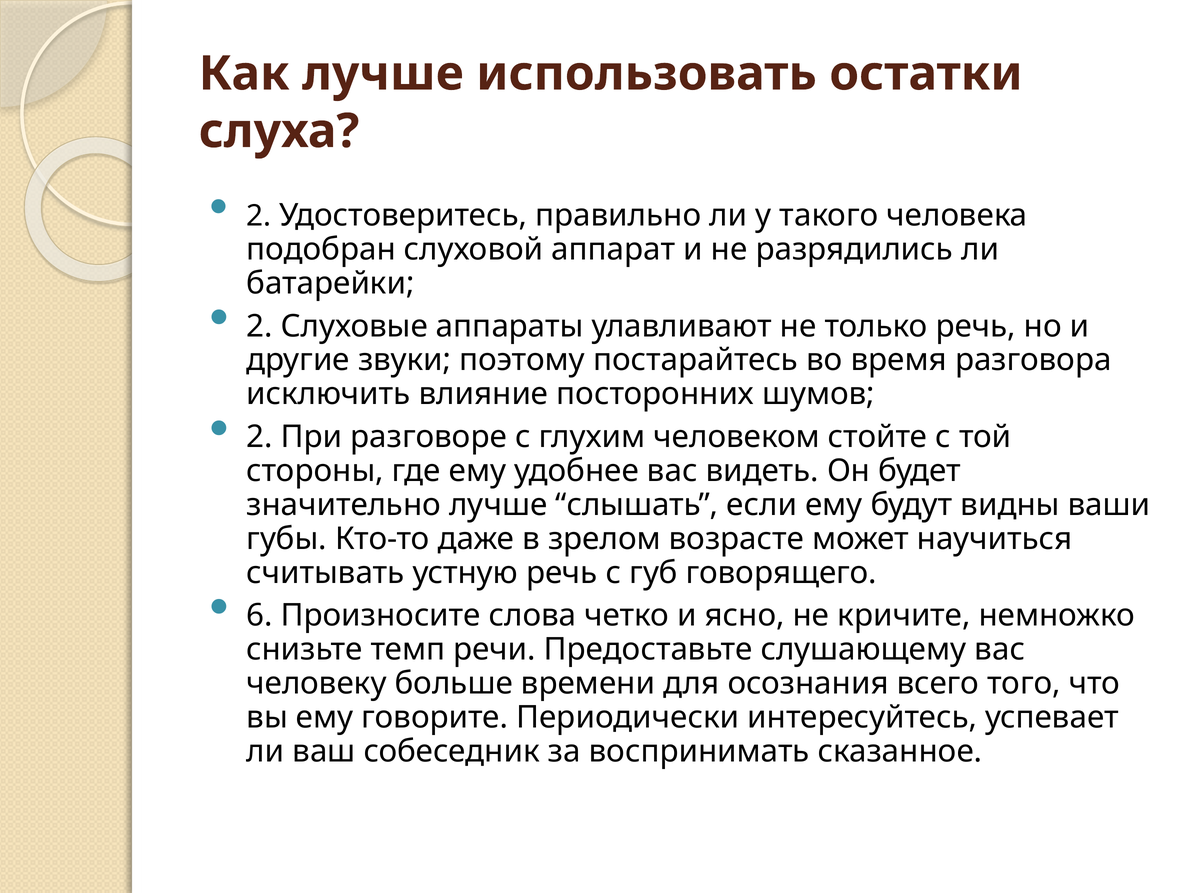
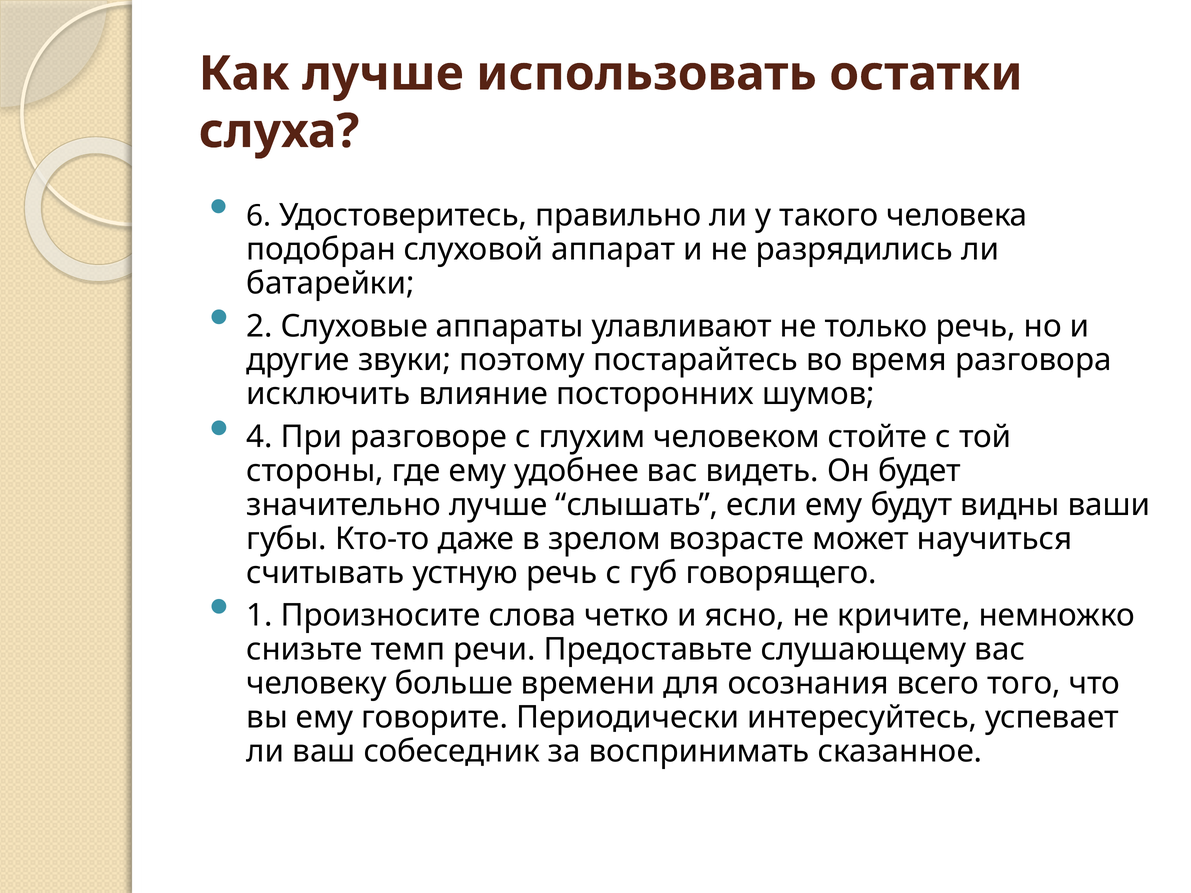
2: 2 -> 6 (259, 216)
2: 2 -> 4 (260, 437)
6: 6 -> 1 (260, 616)
